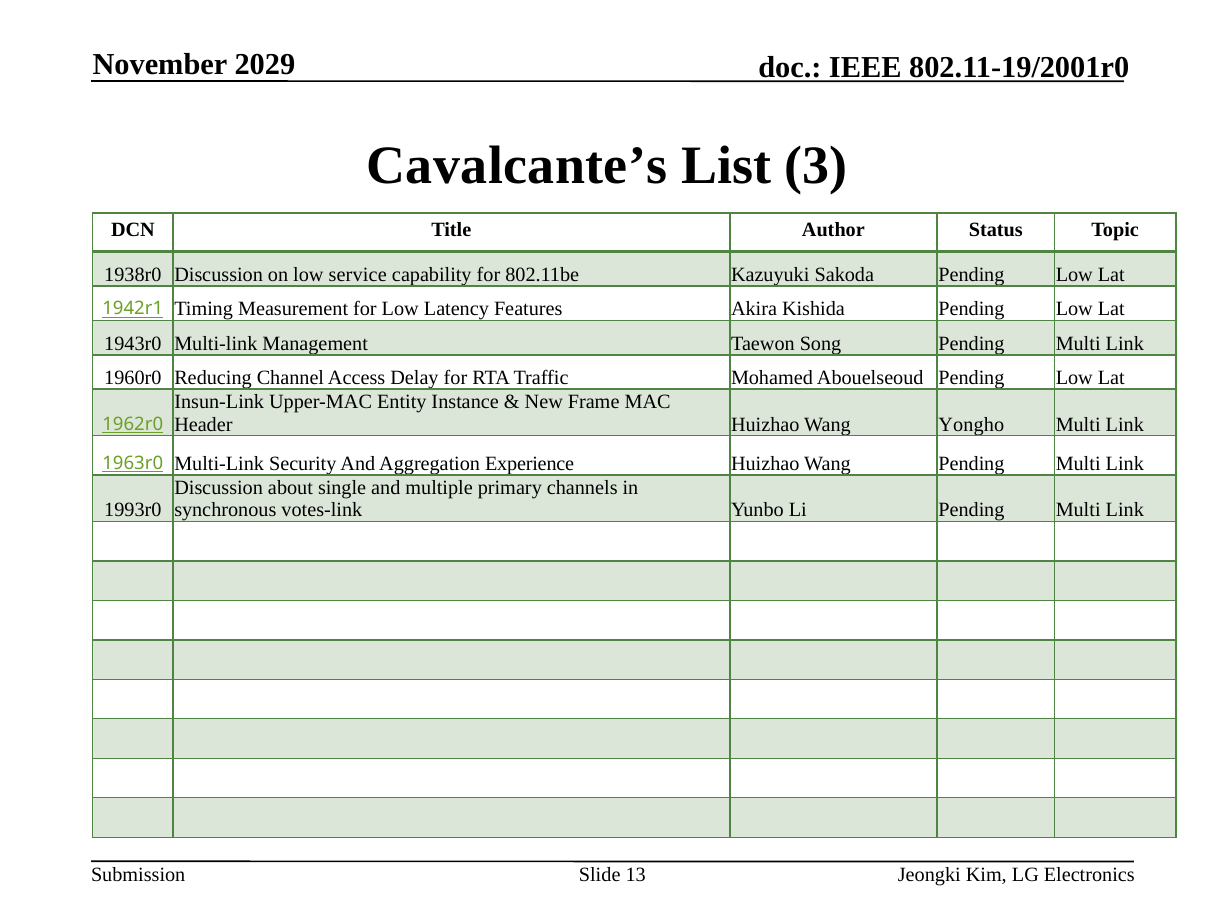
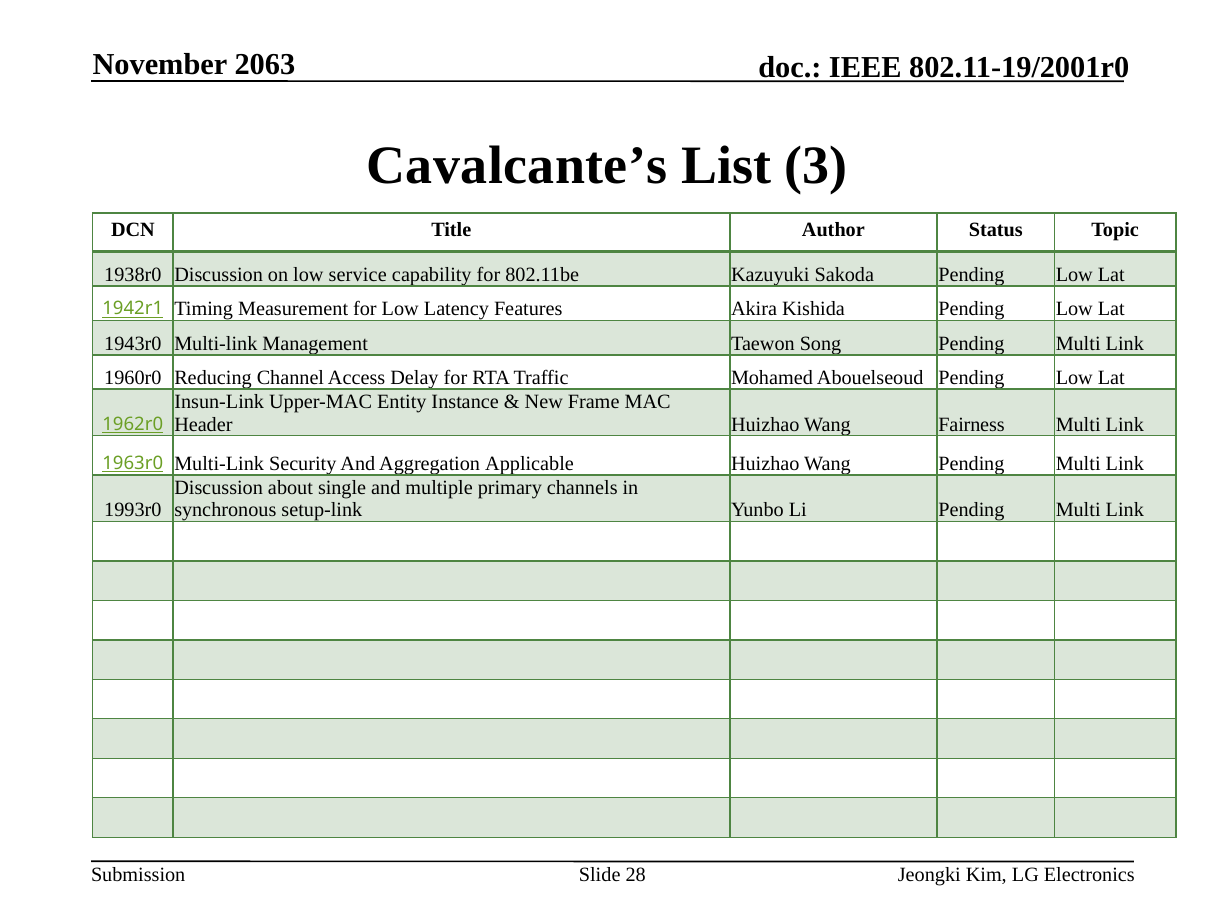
2029: 2029 -> 2063 (265, 64)
Yongho: Yongho -> Fairness (972, 424)
Experience: Experience -> Applicable (530, 463)
votes-link: votes-link -> setup-link (322, 510)
13: 13 -> 28 (636, 874)
